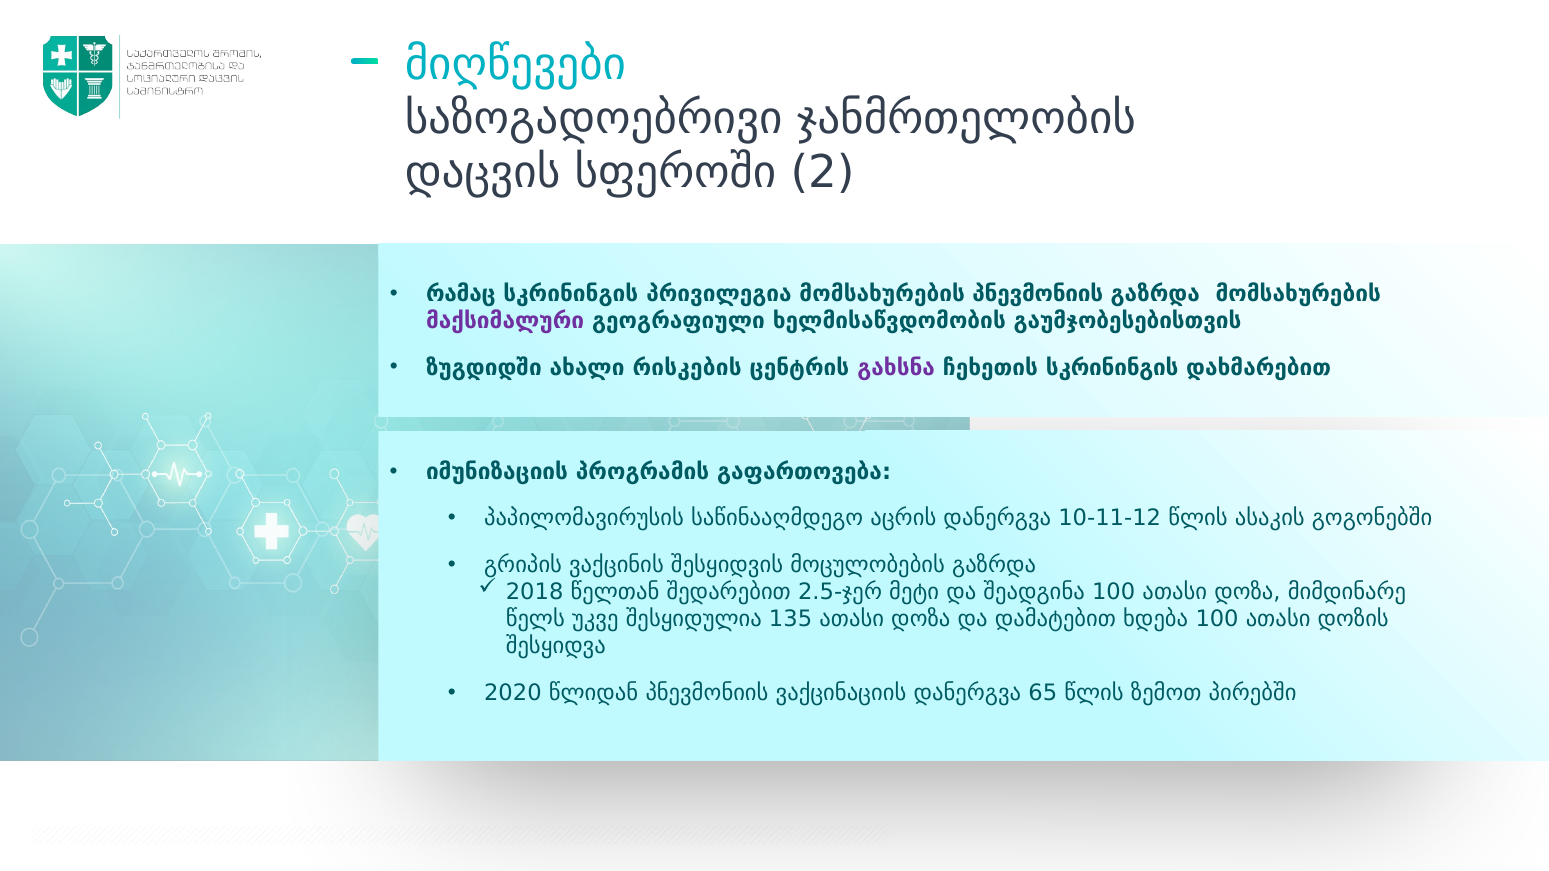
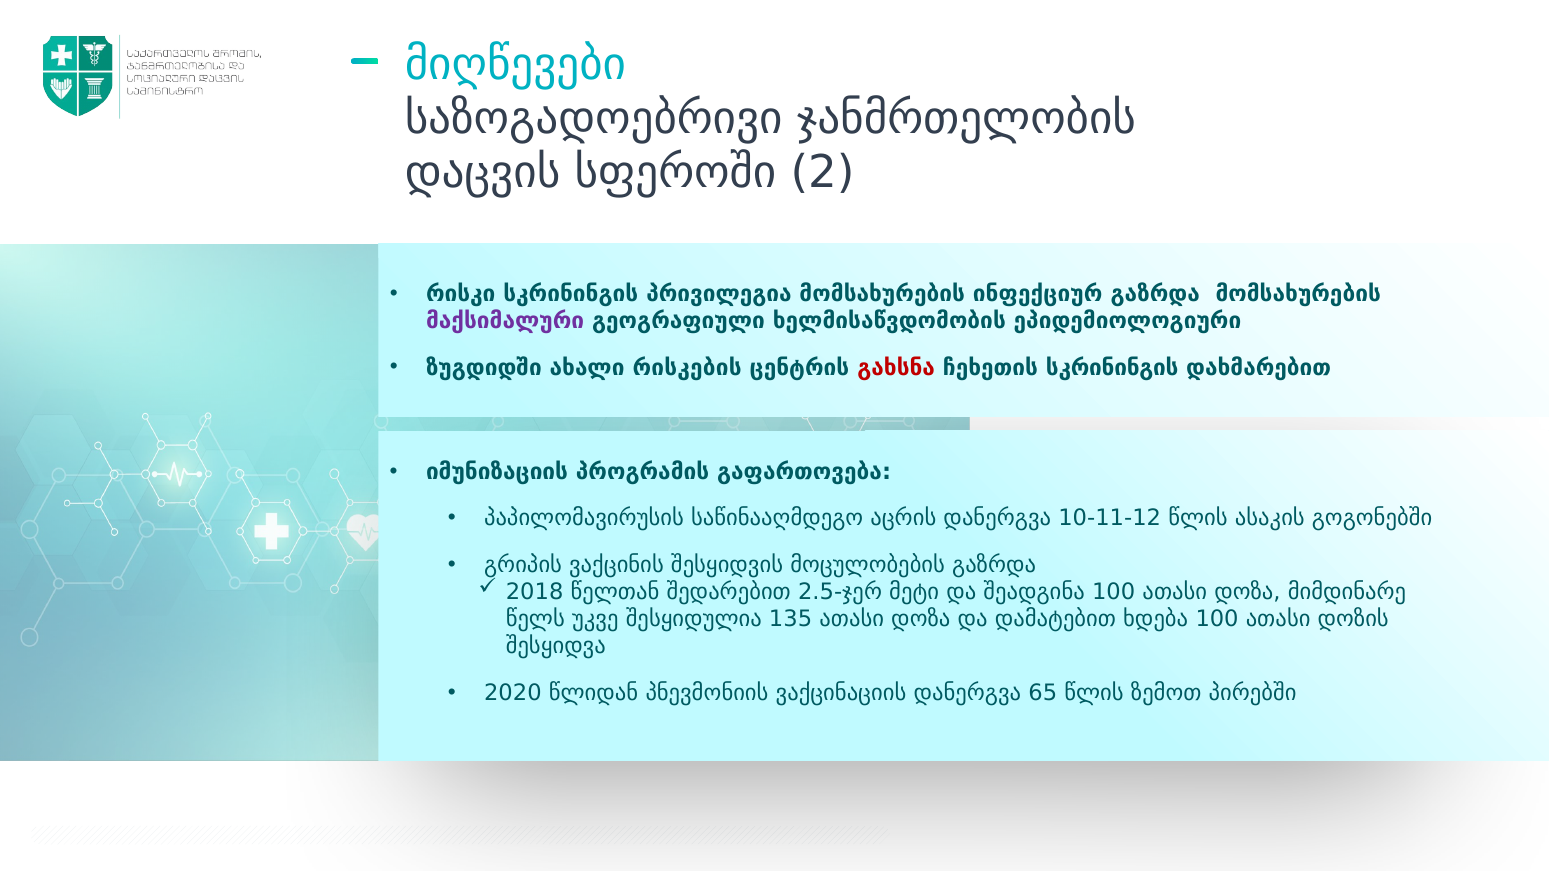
რამაც: რამაც -> რისკი (461, 294)
მომსახურების პნევმონიის: პნევმონიის -> ინფექციურ (1038, 294)
გაუმჯობესებისთვის: გაუმჯობესებისთვის -> ეპიდემიოლოგიური (1127, 321)
გახსნა colour: purple -> red (896, 368)
